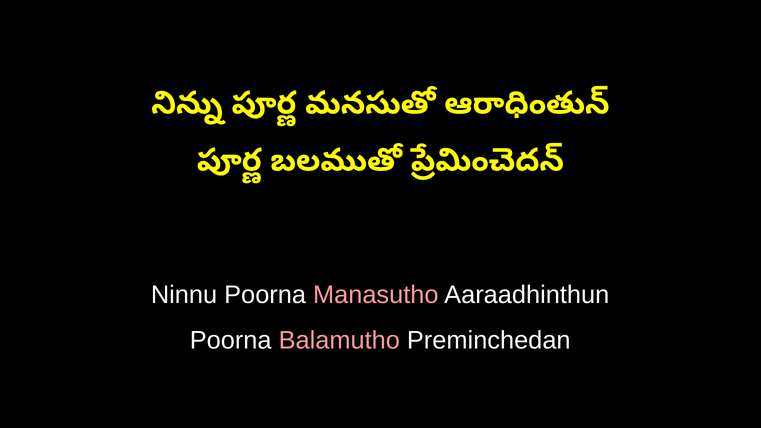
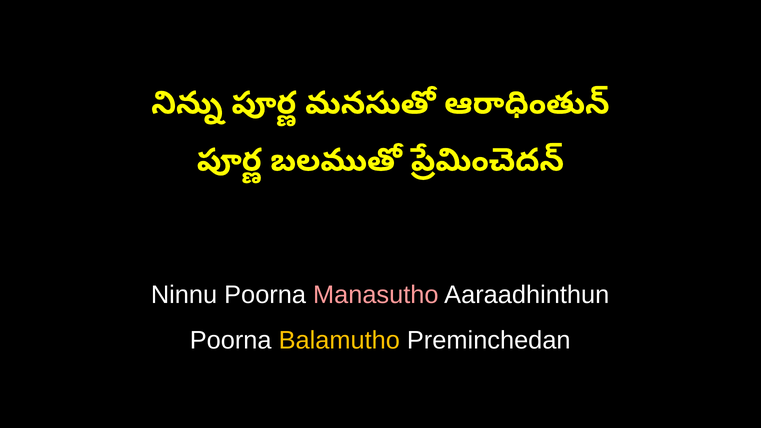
Balamutho colour: pink -> yellow (339, 340)
